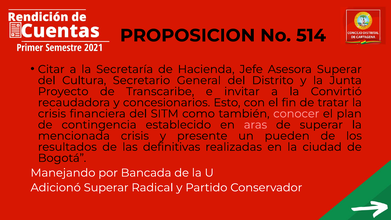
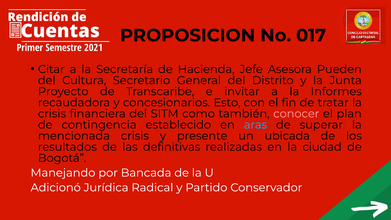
514: 514 -> 017 (311, 35)
Asesora Superar: Superar -> Pueden (339, 69)
Convirtió: Convirtió -> Informes (336, 91)
aras colour: pink -> light blue (255, 125)
pueden: pueden -> ubicada (287, 136)
Adicionó Superar: Superar -> Jurídica (106, 188)
